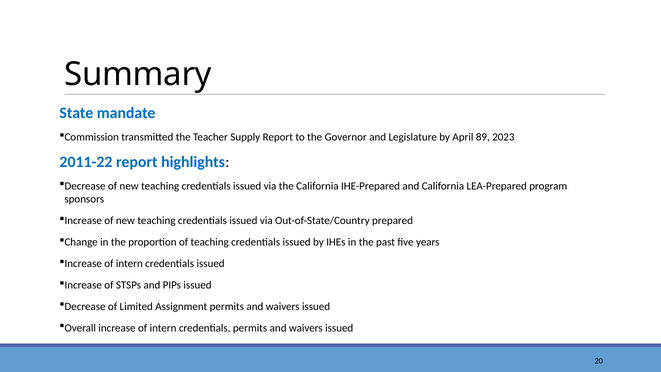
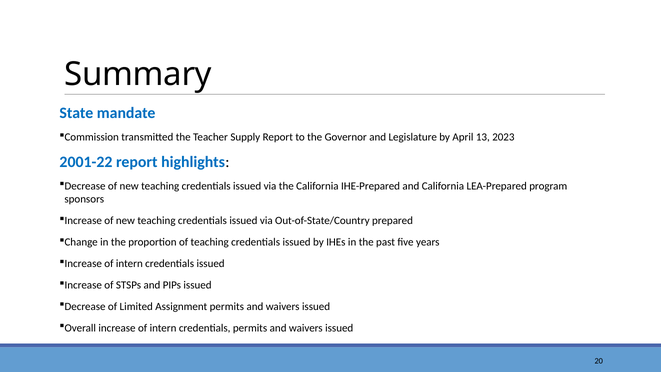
89: 89 -> 13 (483, 137)
2011-22: 2011-22 -> 2001-22 (86, 162)
